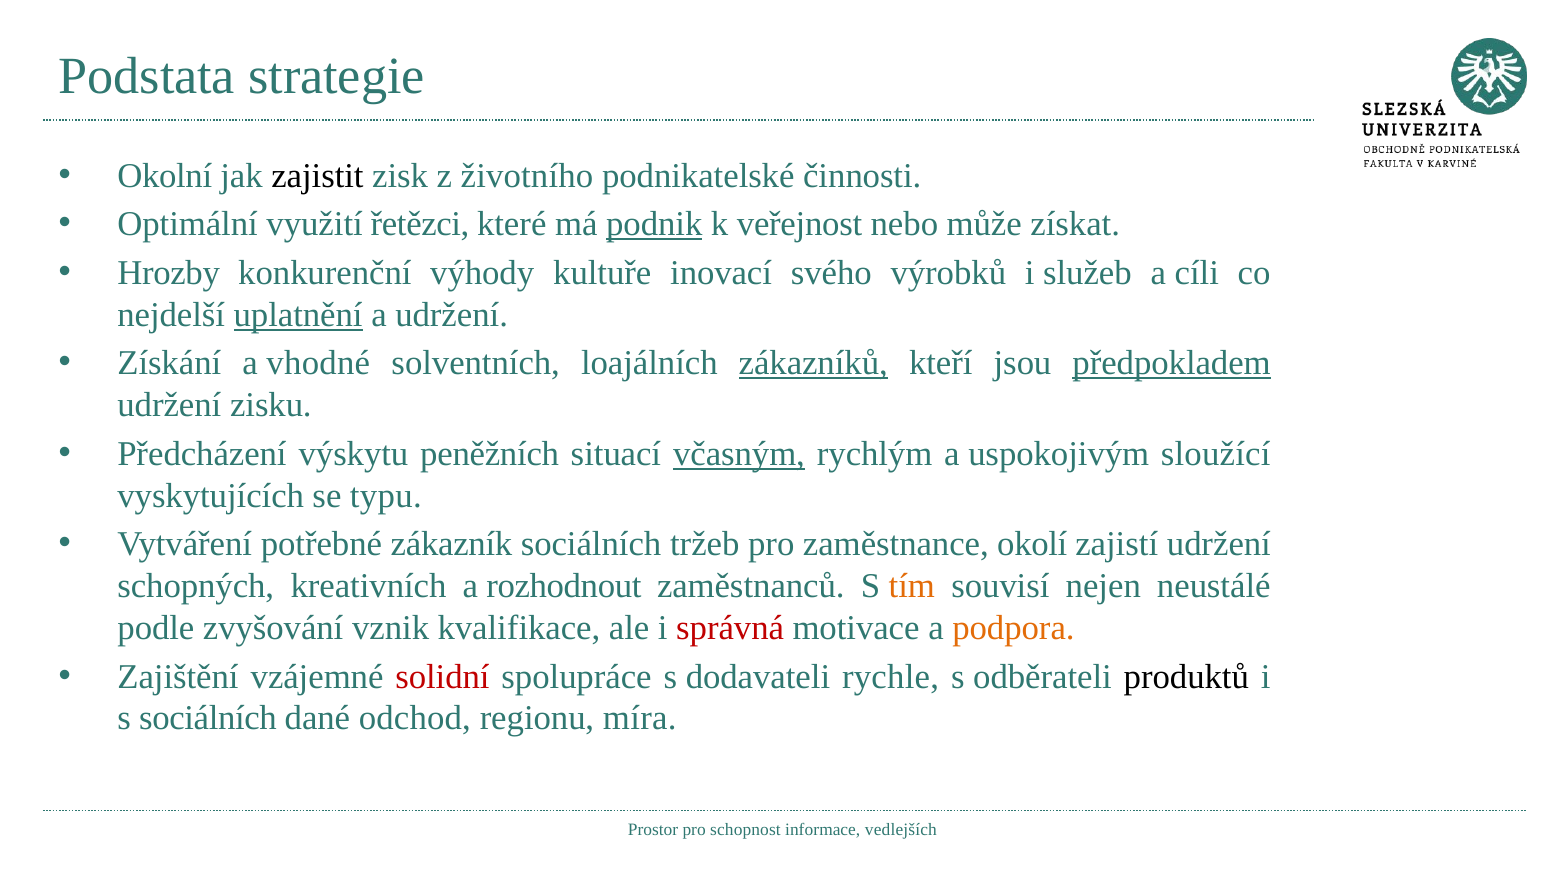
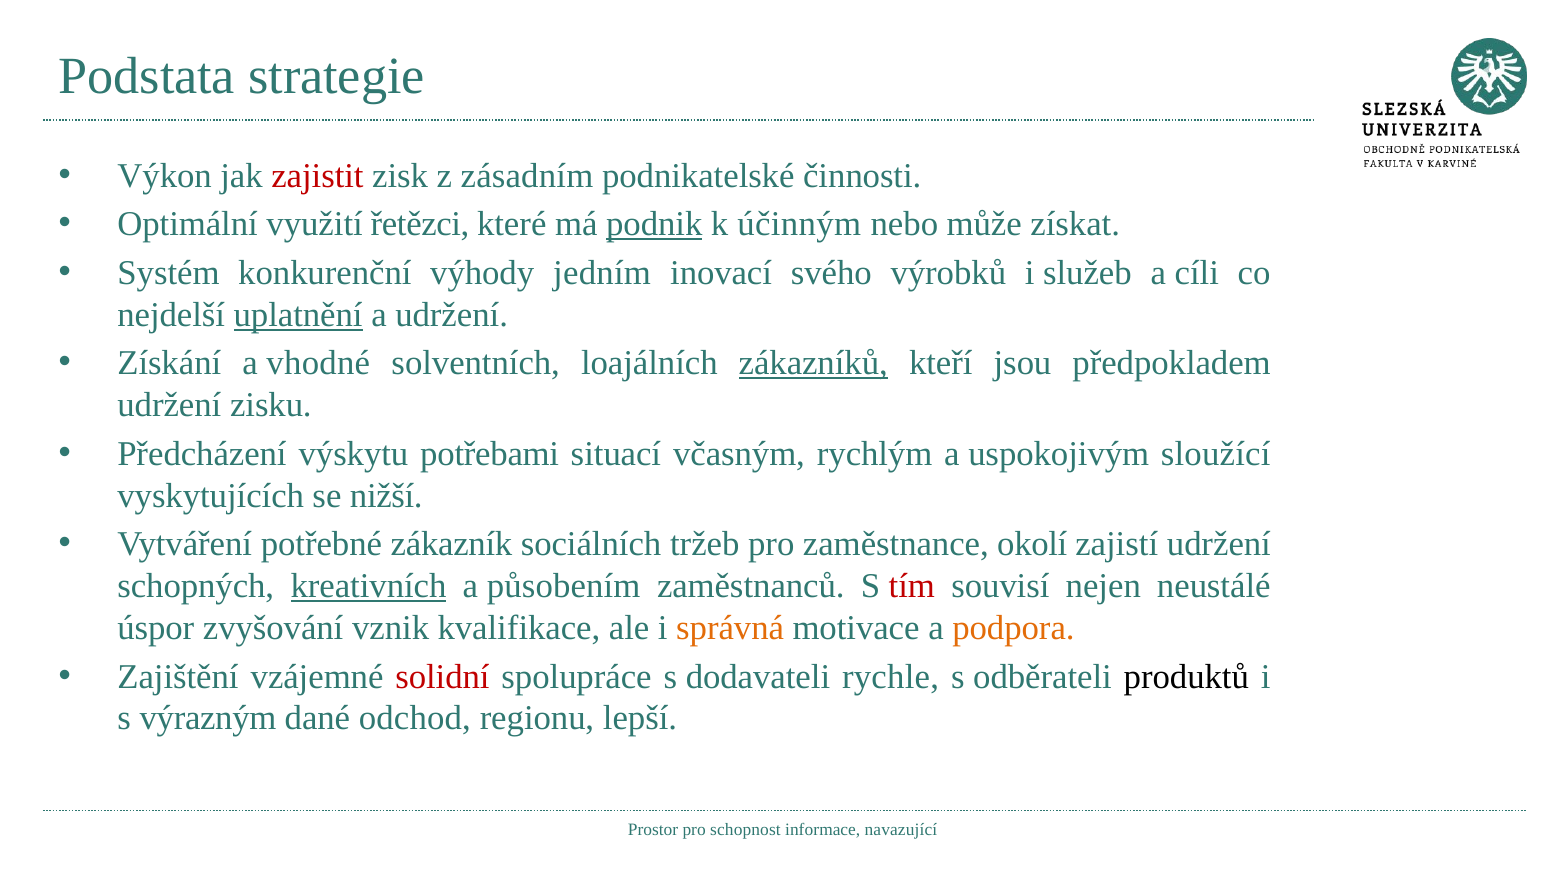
Okolní: Okolní -> Výkon (165, 176)
zajistit colour: black -> red (317, 176)
životního: životního -> zásadním (527, 176)
veřejnost: veřejnost -> účinným (799, 224)
Hrozby: Hrozby -> Systém (169, 273)
kultuře: kultuře -> jedním (602, 273)
předpokladem underline: present -> none (1172, 363)
peněžních: peněžních -> potřebami (490, 454)
včasným underline: present -> none (739, 454)
typu: typu -> nižší (386, 496)
kreativních underline: none -> present (368, 586)
rozhodnout: rozhodnout -> působením (564, 586)
tím colour: orange -> red (912, 586)
podle: podle -> úspor (156, 628)
správná colour: red -> orange (730, 628)
s sociálních: sociálních -> výrazným (208, 718)
míra: míra -> lepší (640, 718)
vedlejších: vedlejších -> navazující (901, 830)
